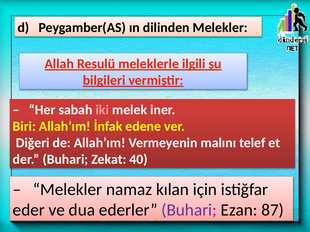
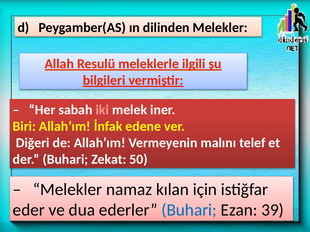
40: 40 -> 50 (139, 160)
Buhari colour: purple -> blue (189, 211)
87: 87 -> 39 (273, 211)
